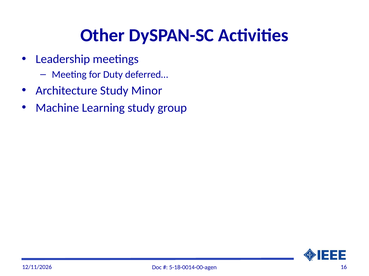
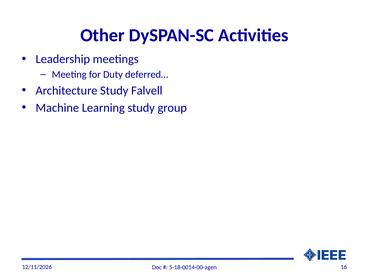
Minor: Minor -> Falvell (147, 91)
